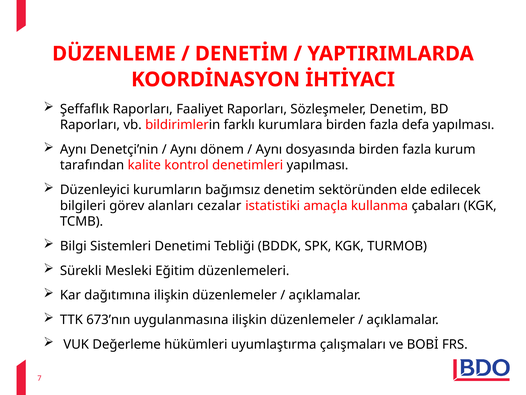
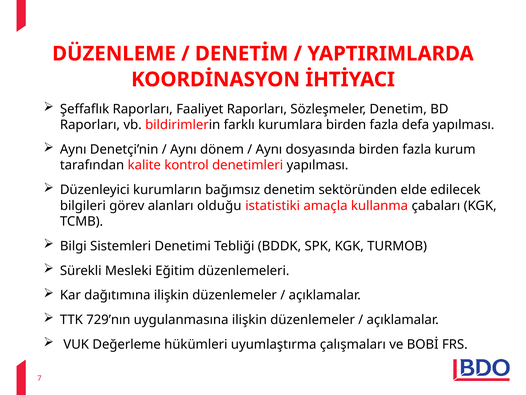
cezalar: cezalar -> olduğu (219, 205)
673’nın: 673’nın -> 729’nın (108, 319)
